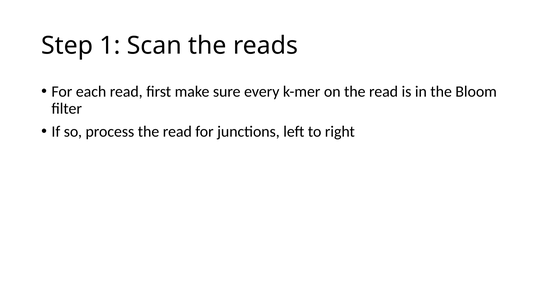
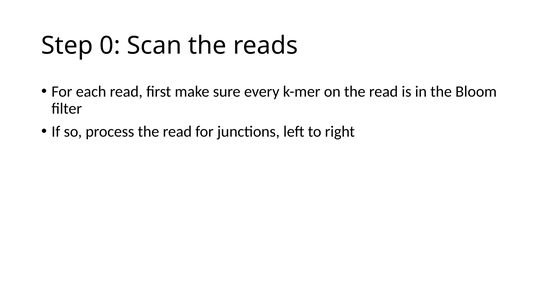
1: 1 -> 0 (110, 46)
